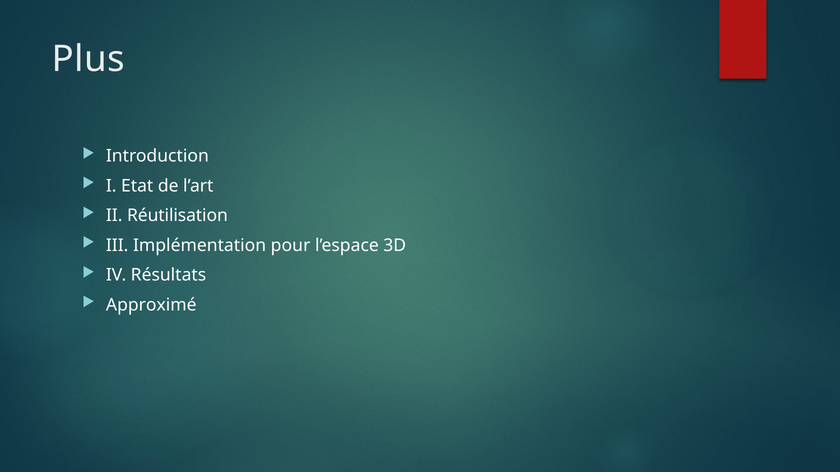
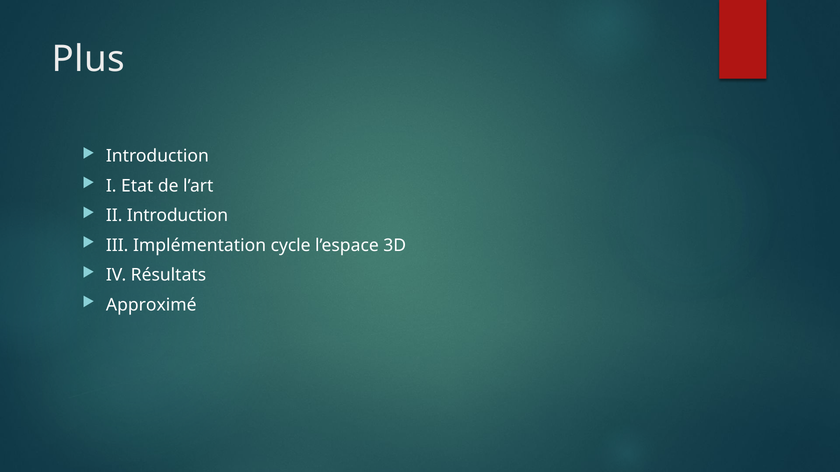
II Réutilisation: Réutilisation -> Introduction (177, 216)
pour: pour -> cycle (291, 246)
